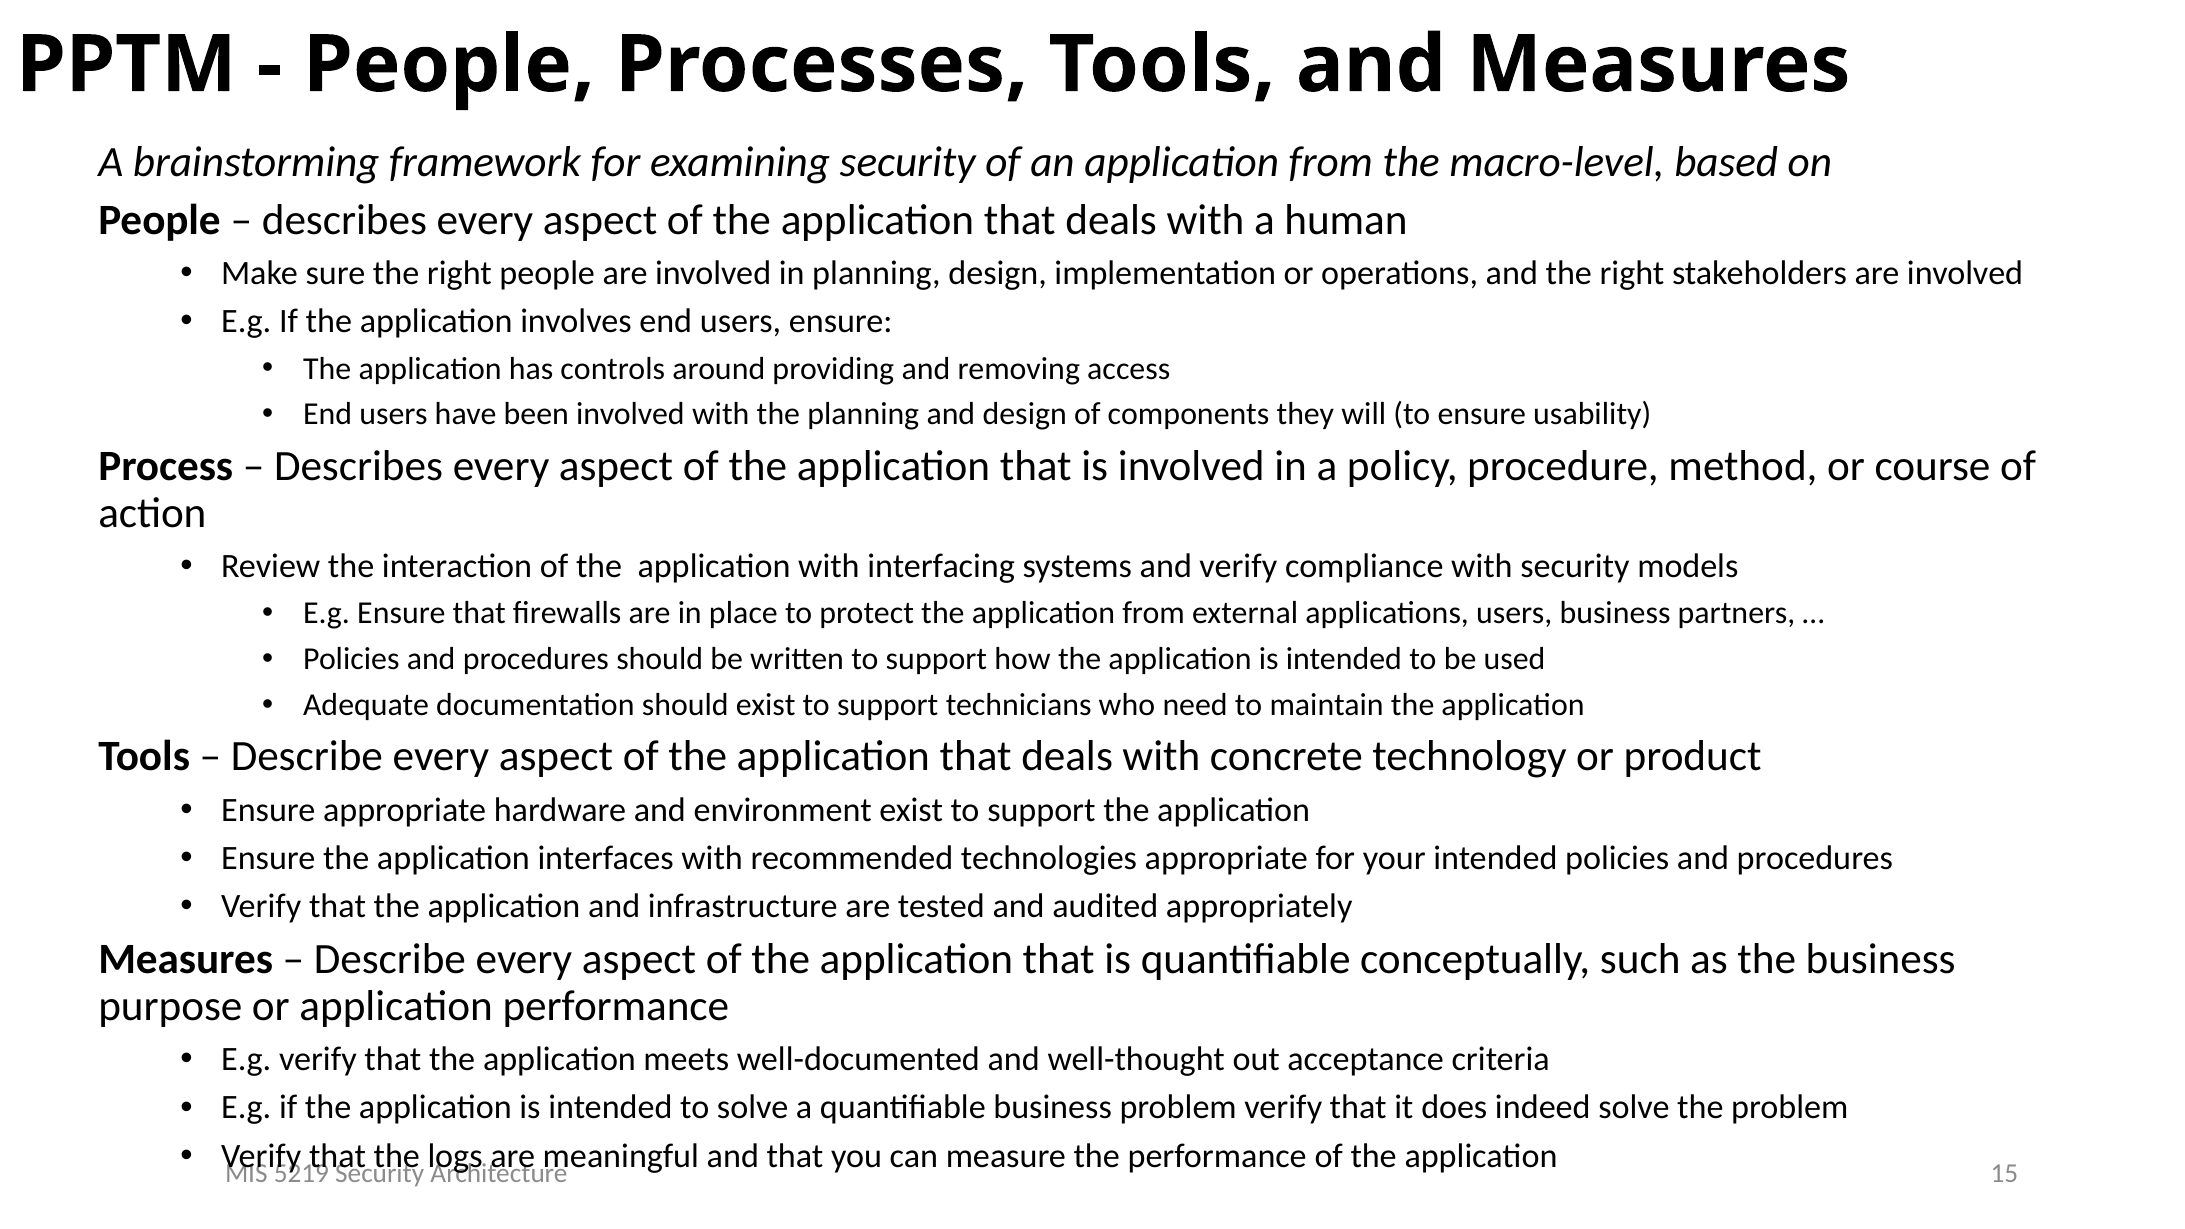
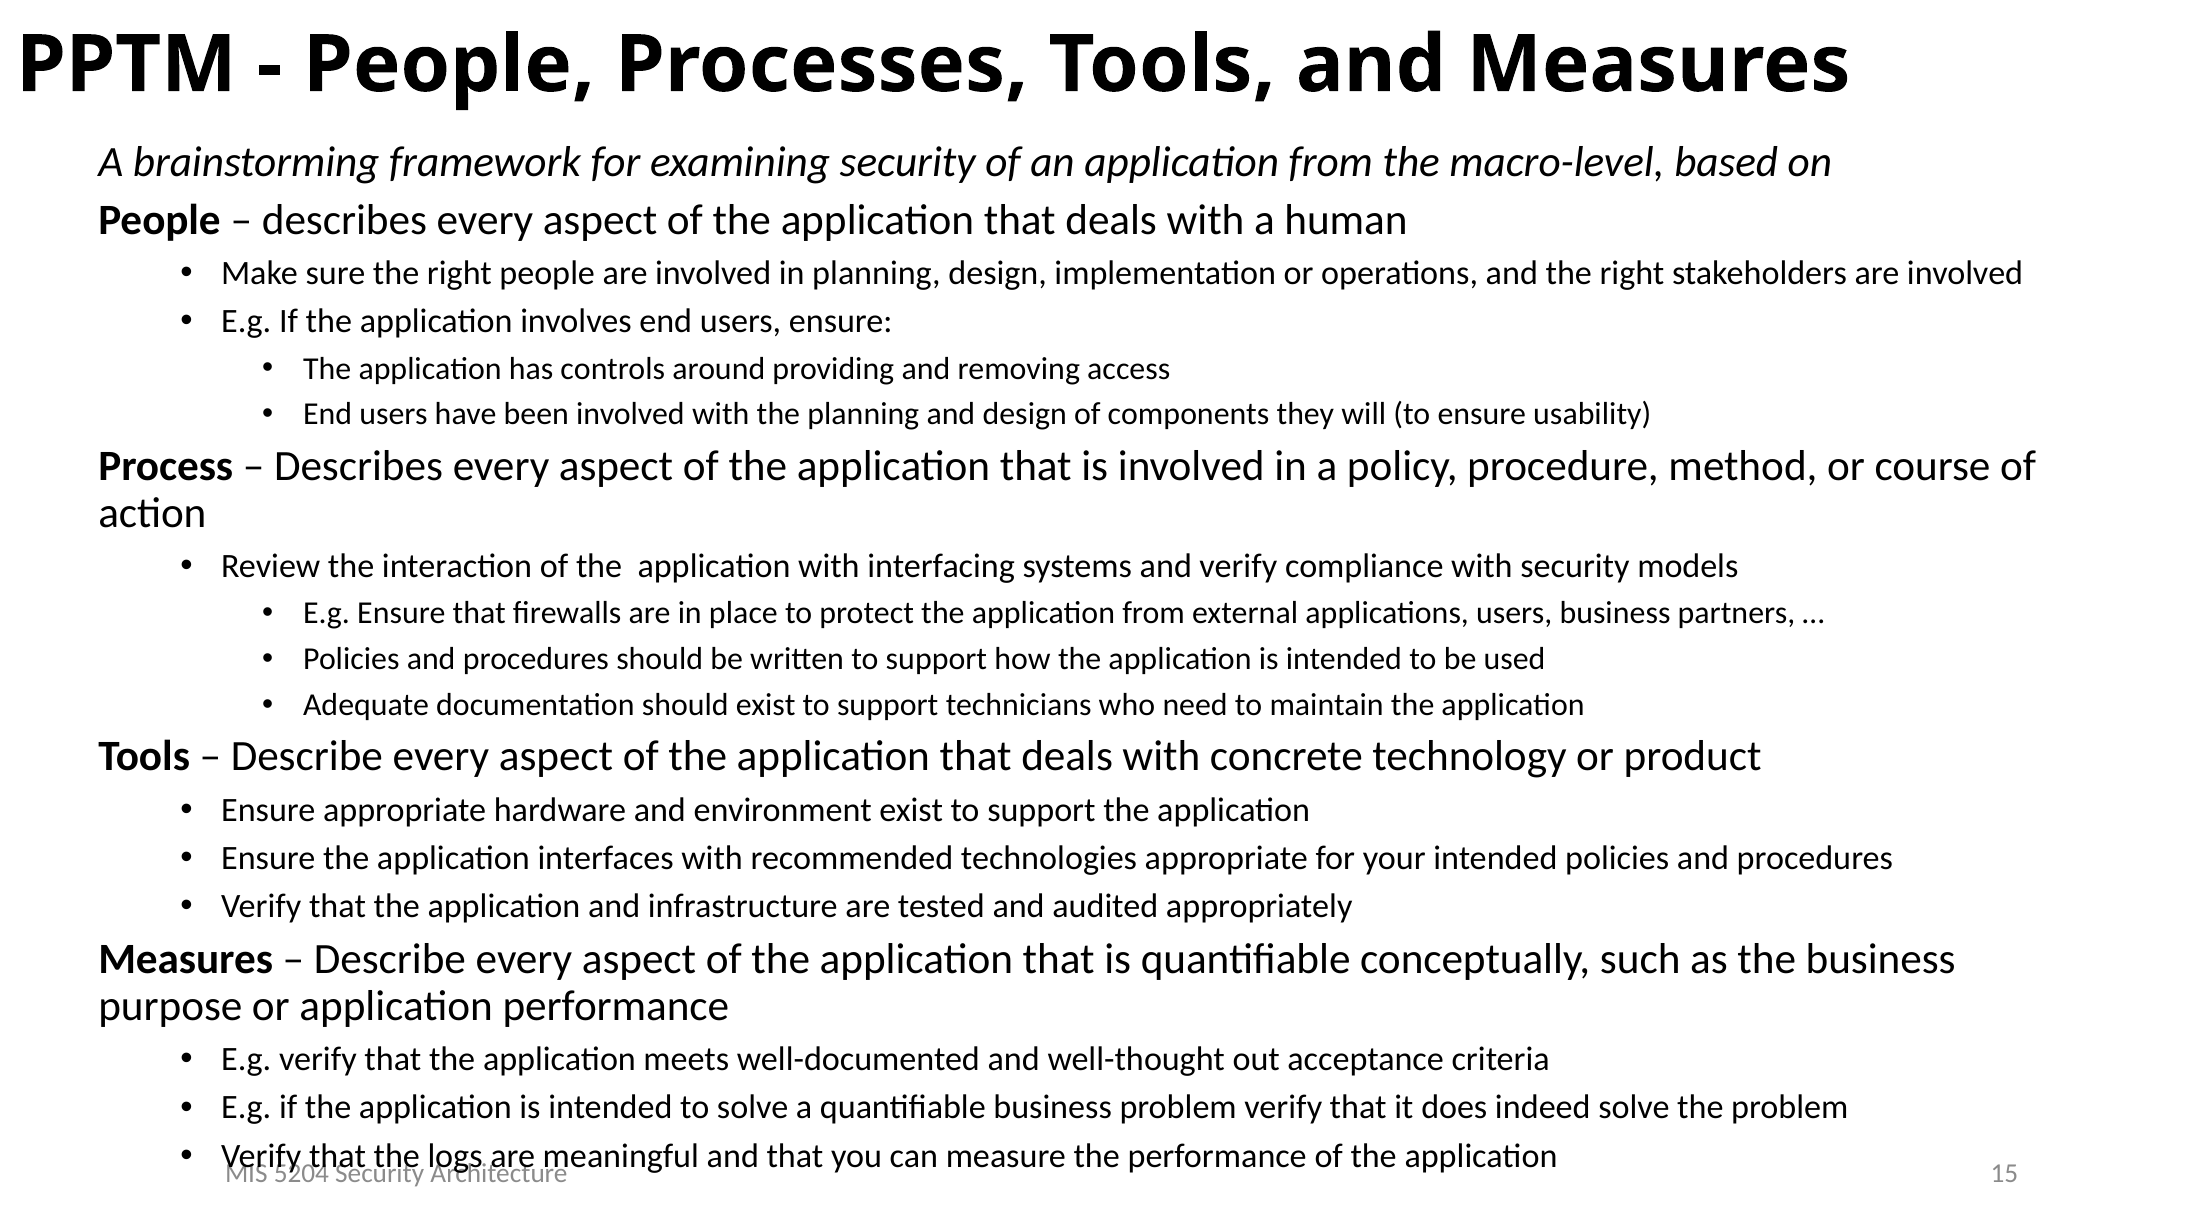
5219: 5219 -> 5204 (301, 1174)
